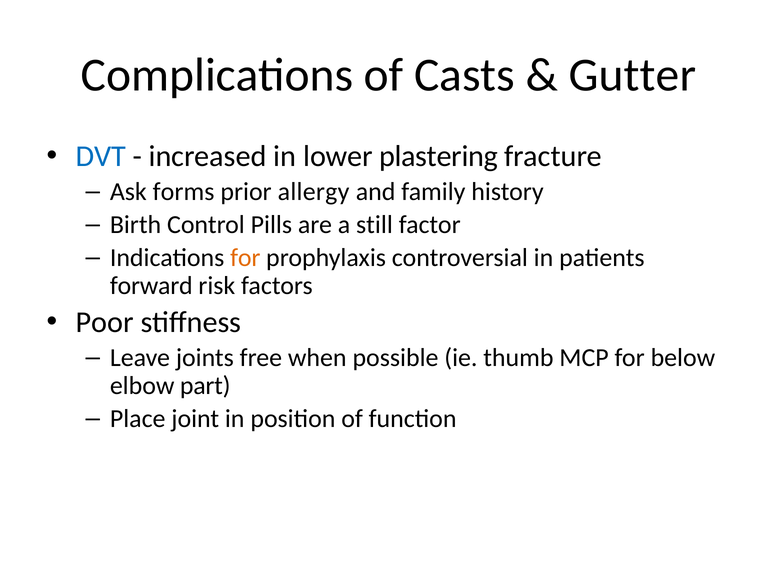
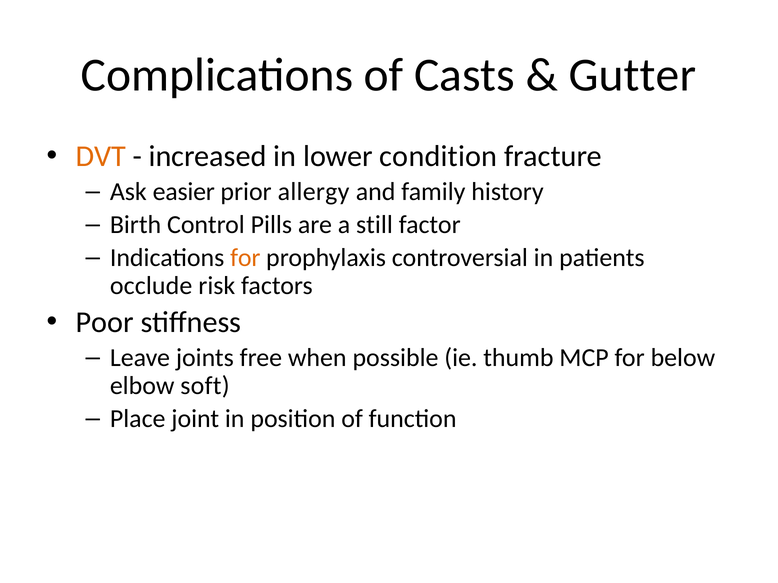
DVT colour: blue -> orange (101, 156)
plastering: plastering -> condition (438, 156)
forms: forms -> easier (184, 192)
forward: forward -> occlude (151, 286)
part: part -> soft (205, 386)
